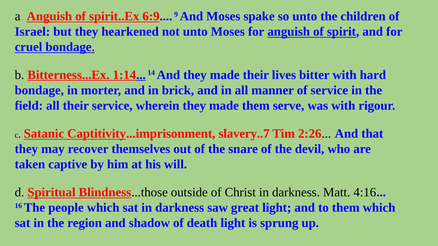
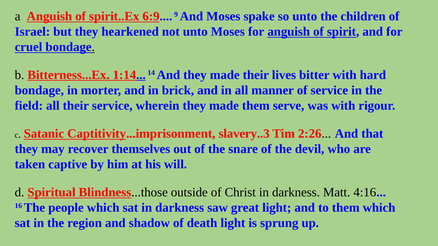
slavery..7: slavery..7 -> slavery..3 (244, 134)
